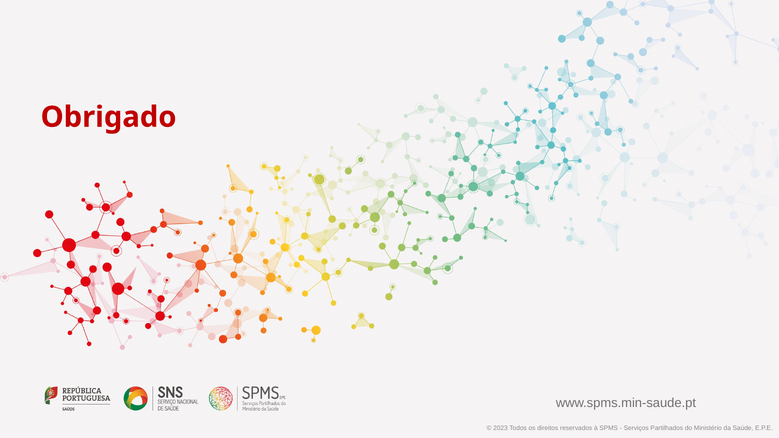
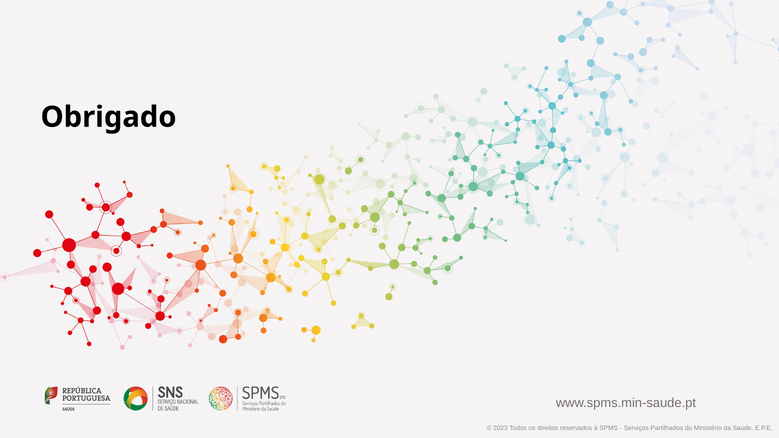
Obrigado colour: red -> black (109, 117)
